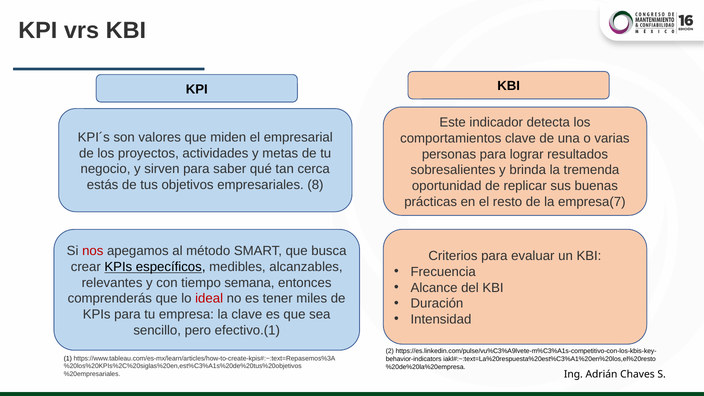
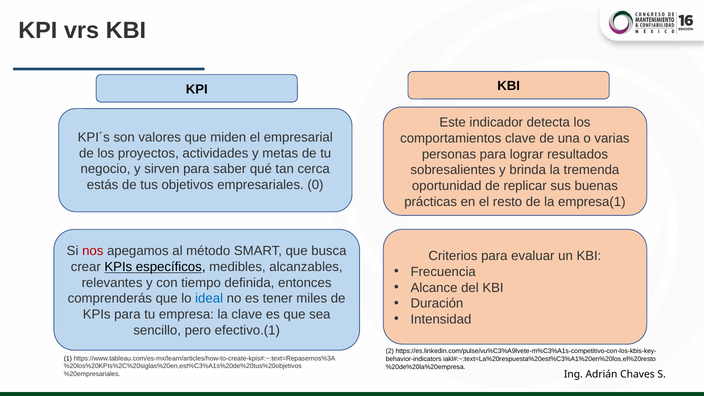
8: 8 -> 0 (315, 185)
empresa(7: empresa(7 -> empresa(1 (592, 202)
semana: semana -> definida (249, 283)
ideal colour: red -> blue (209, 299)
